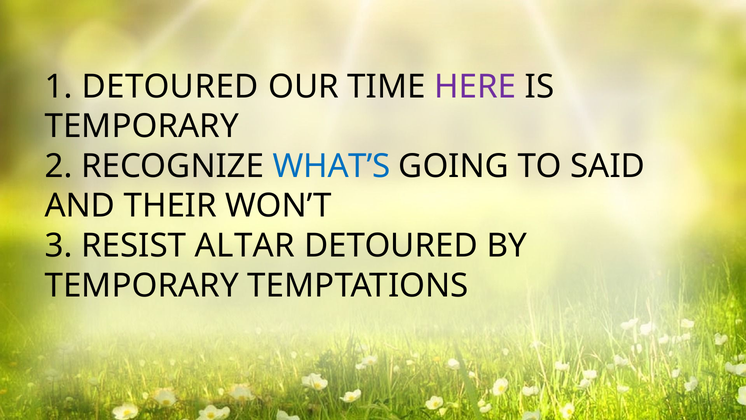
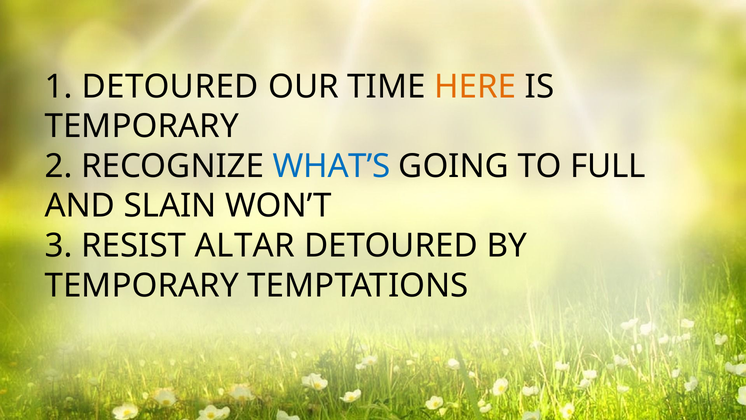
HERE colour: purple -> orange (475, 86)
SAID: SAID -> FULL (608, 166)
THEIR: THEIR -> SLAIN (170, 206)
